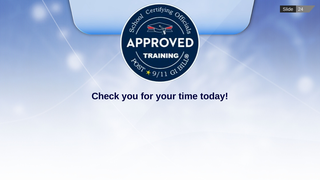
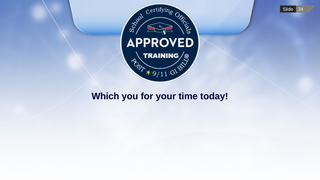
Check: Check -> Which (105, 96)
